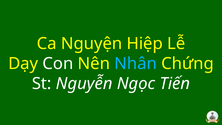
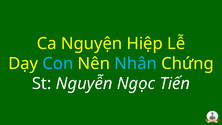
Con colour: white -> light blue (58, 64)
